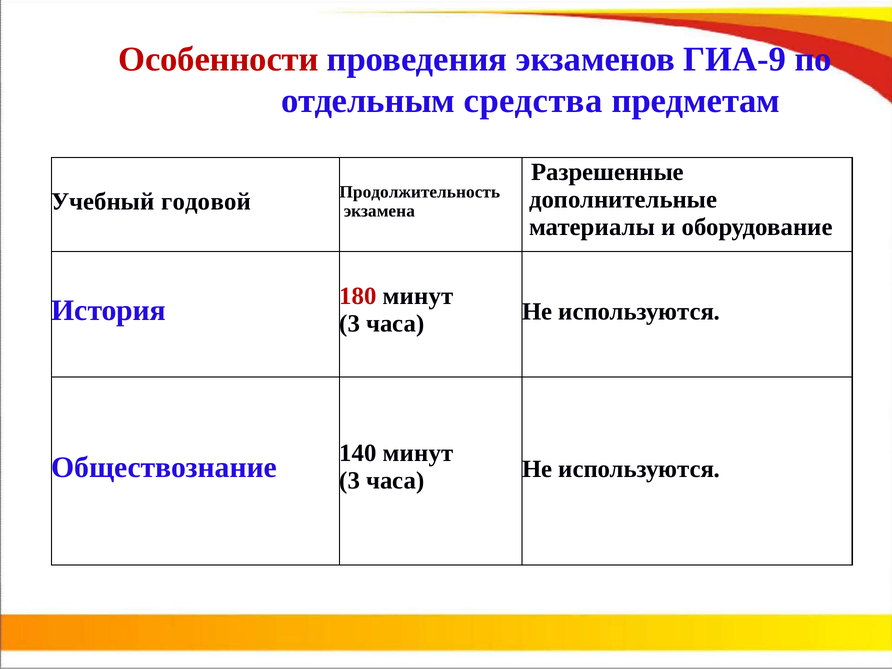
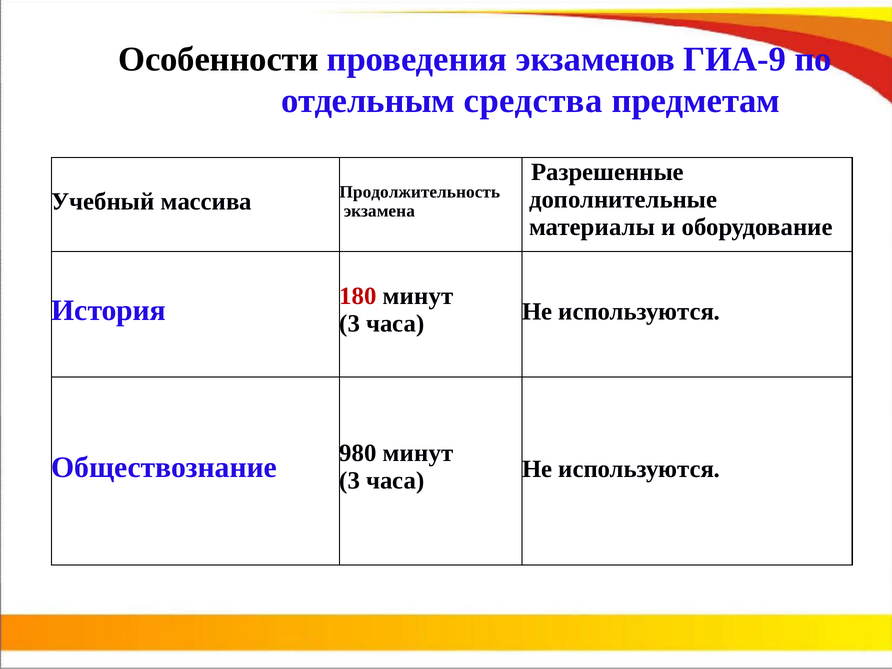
Особенности colour: red -> black (218, 59)
годовой: годовой -> массива (206, 202)
140: 140 -> 980 (358, 453)
